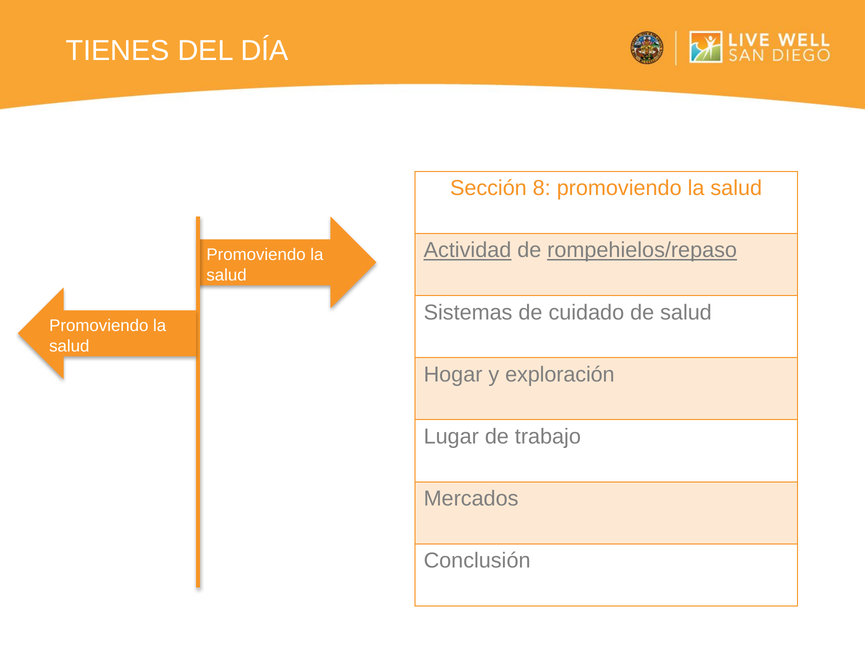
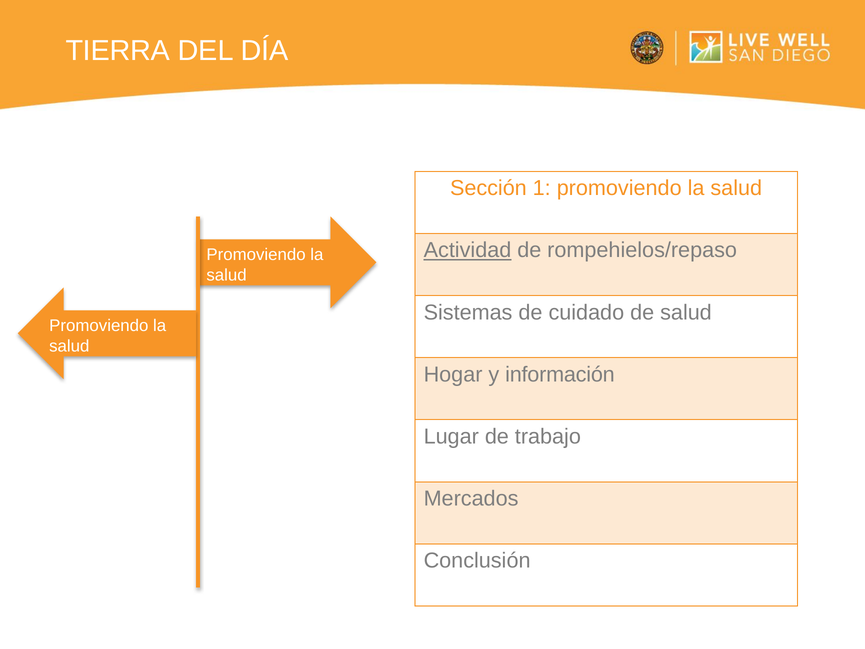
TIENES: TIENES -> TIERRA (118, 51)
8: 8 -> 1 (542, 188)
rompehielos/repaso underline: present -> none (642, 250)
exploración: exploración -> información (560, 374)
